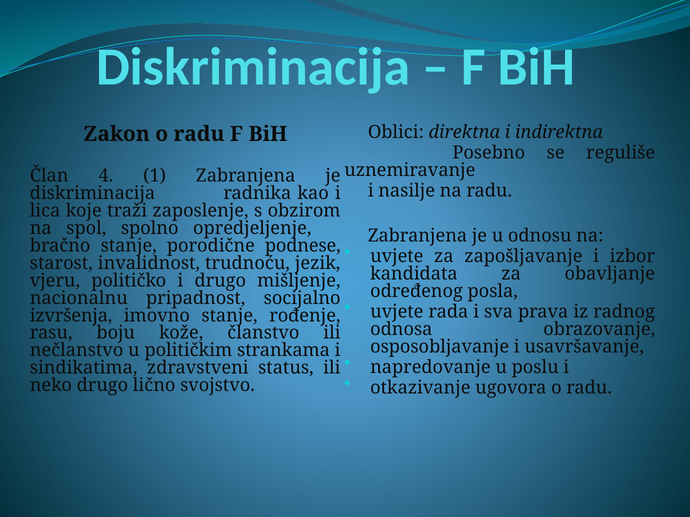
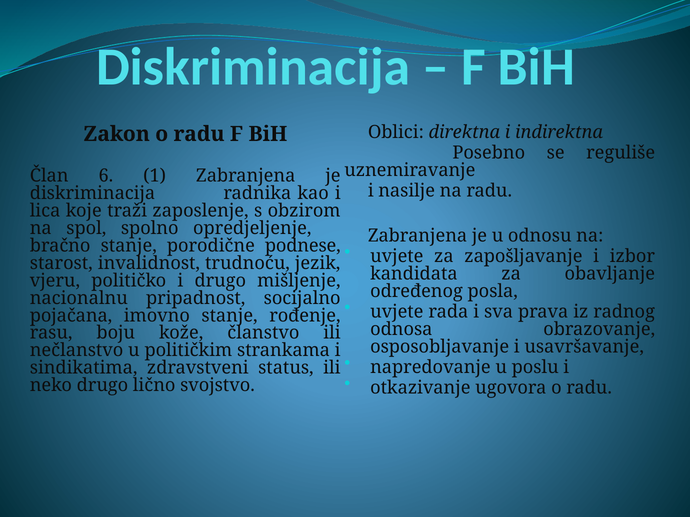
4: 4 -> 6 (106, 176)
izvršenja: izvršenja -> pojačana (71, 316)
